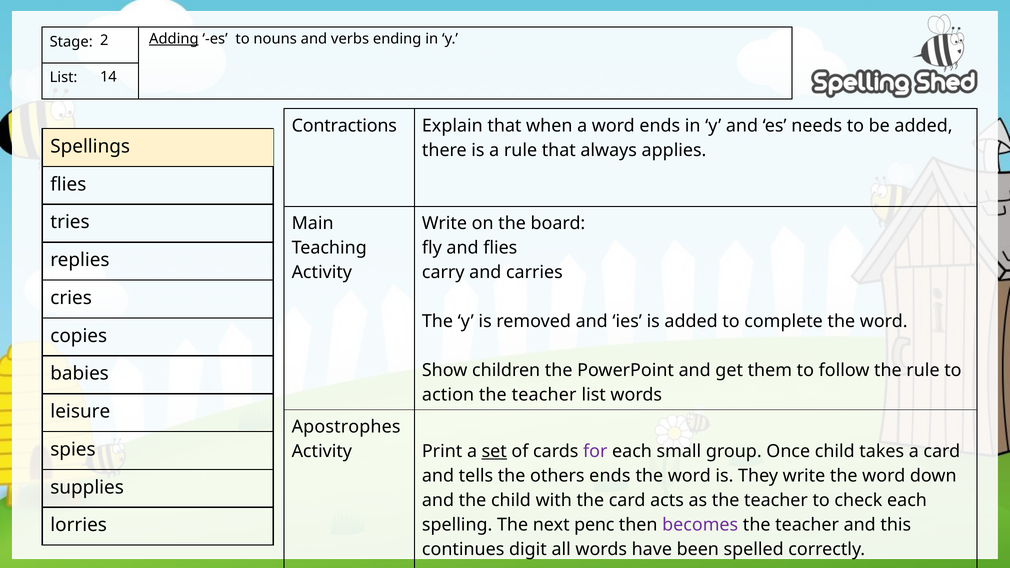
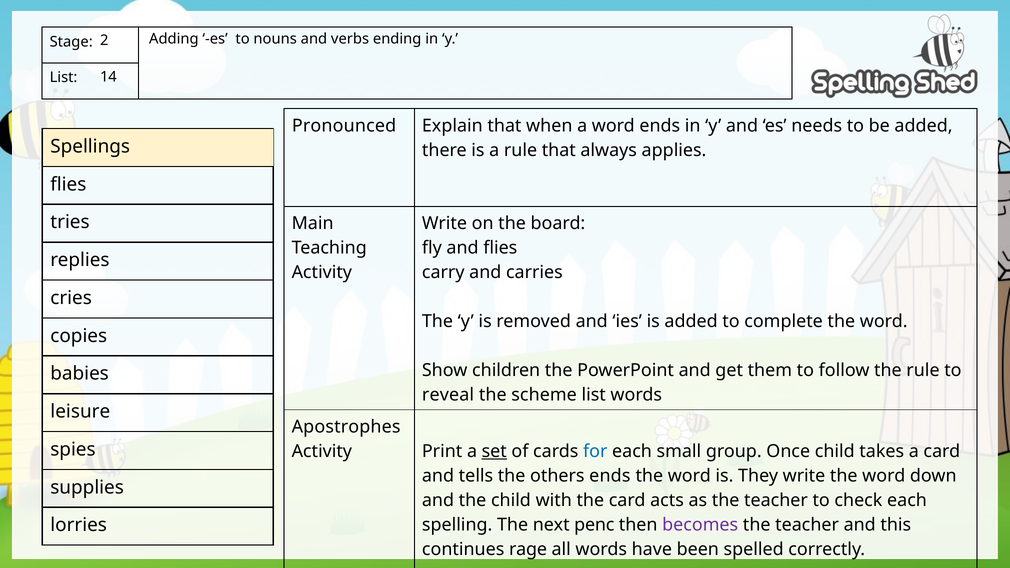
Adding underline: present -> none (174, 39)
Contractions: Contractions -> Pronounced (344, 126)
action: action -> reveal (448, 395)
teacher: teacher -> scheme (544, 395)
for colour: purple -> blue (595, 451)
digit: digit -> rage (528, 549)
